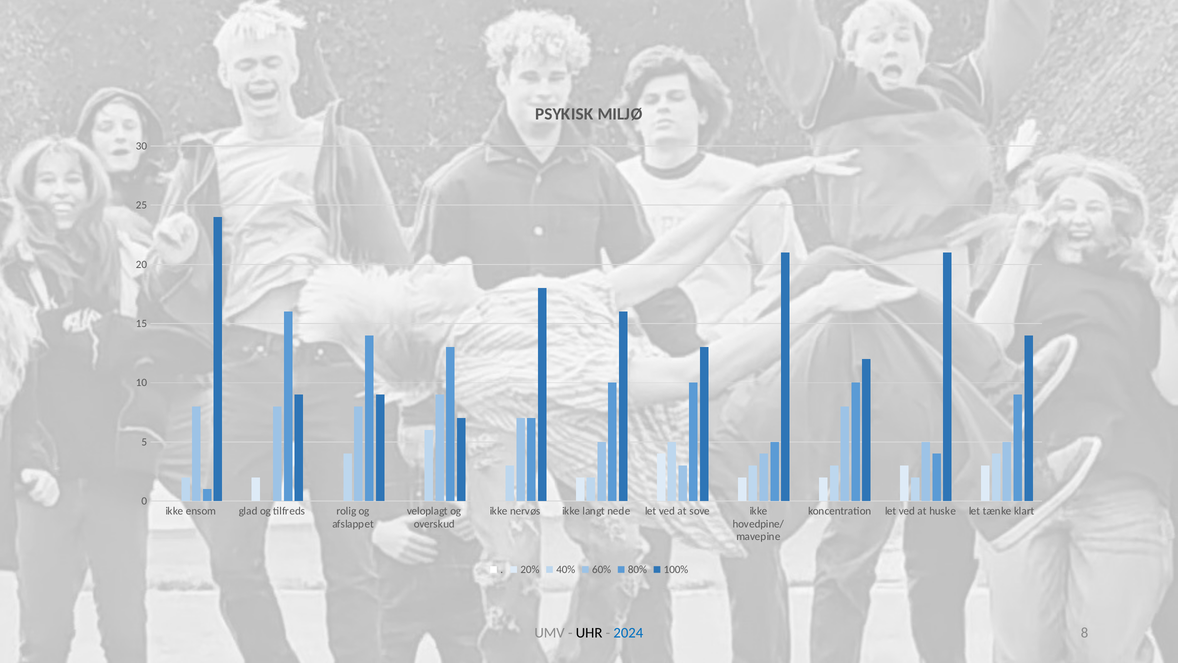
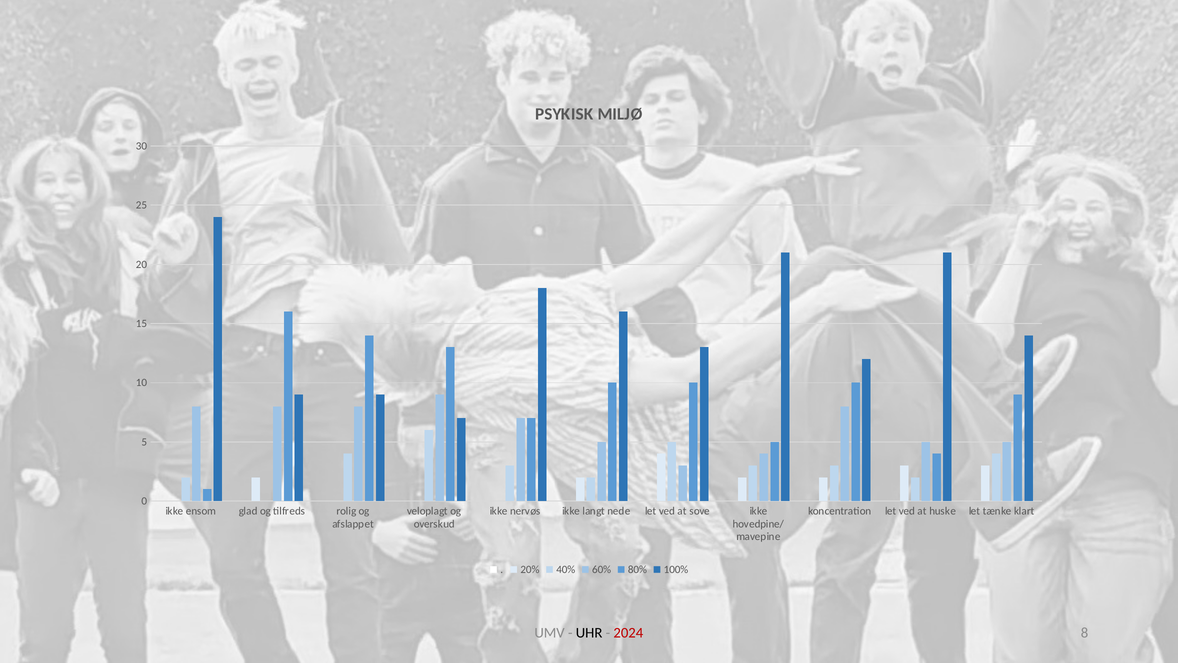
2024 colour: blue -> red (628, 633)
